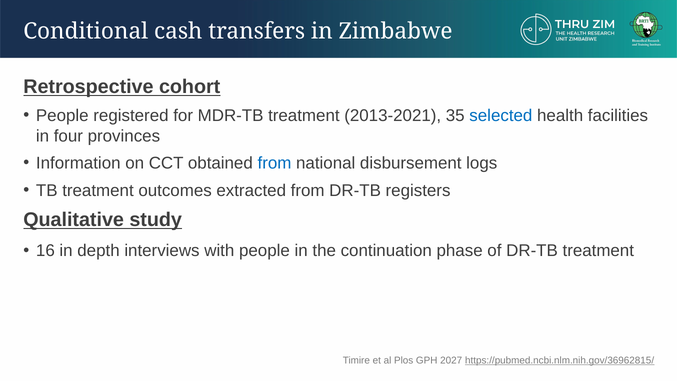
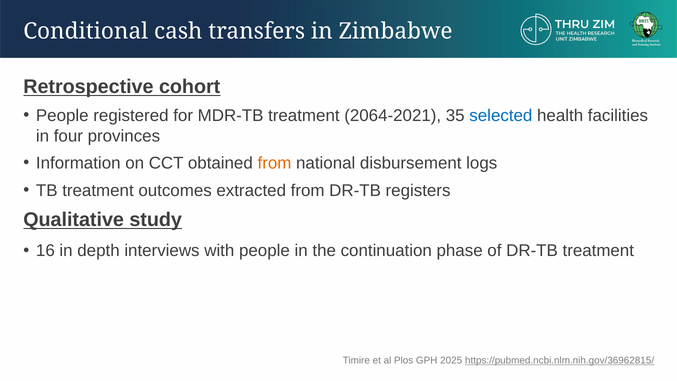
2013-2021: 2013-2021 -> 2064-2021 (393, 116)
from colour: blue -> orange (274, 163)
2027: 2027 -> 2025 (451, 360)
